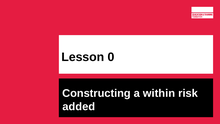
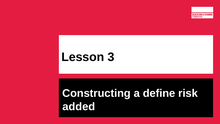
0: 0 -> 3 (111, 57)
within: within -> define (159, 93)
